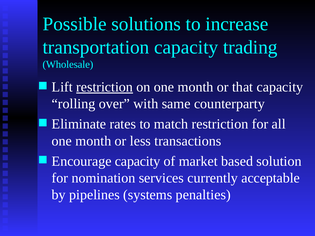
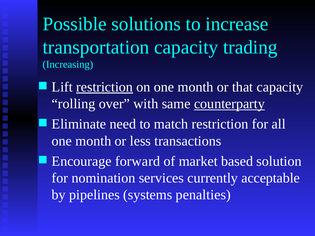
Wholesale: Wholesale -> Increasing (68, 64)
counterparty underline: none -> present (229, 104)
rates: rates -> need (123, 124)
Encourage capacity: capacity -> forward (138, 161)
